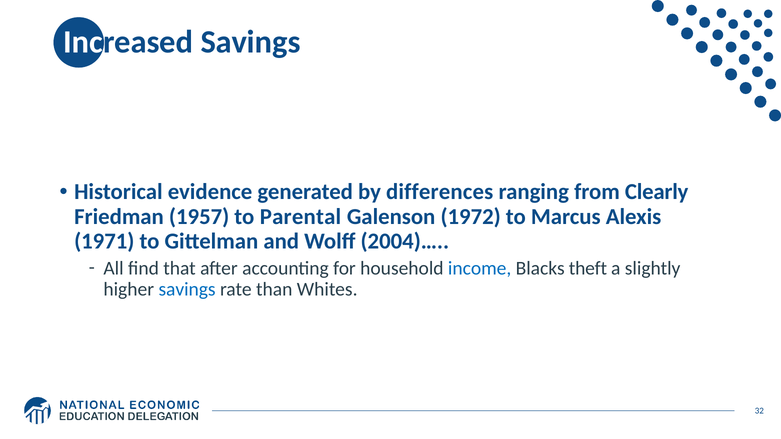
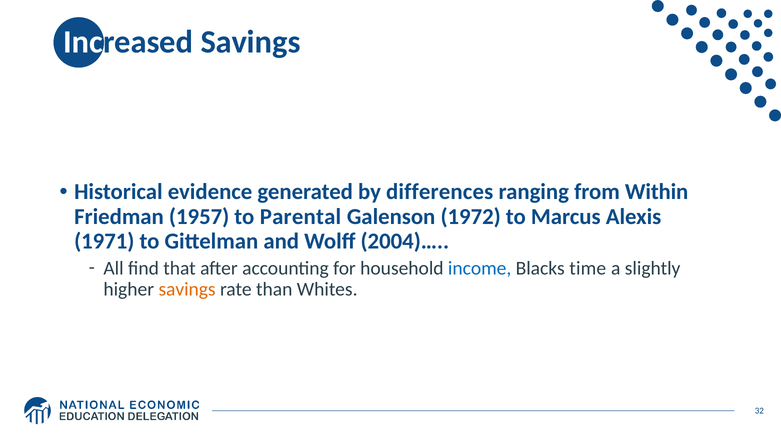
Clearly: Clearly -> Within (657, 192)
theft: theft -> time (588, 268)
savings colour: blue -> orange (187, 289)
